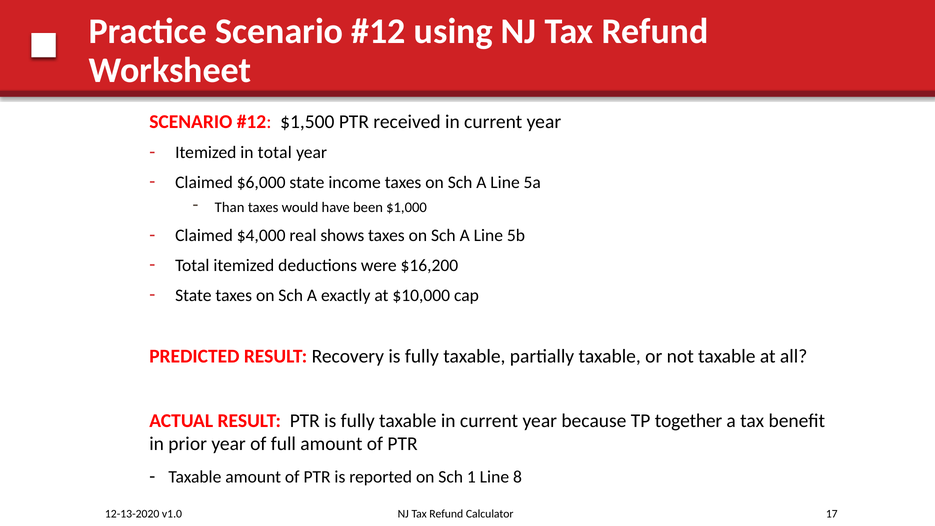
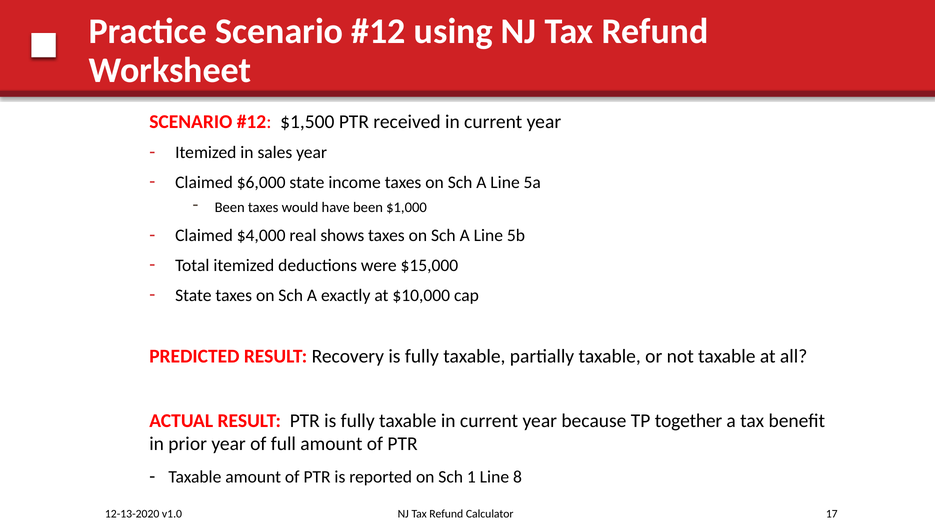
in total: total -> sales (275, 153)
Than: Than -> Been (230, 207)
$16,200: $16,200 -> $15,000 (429, 265)
